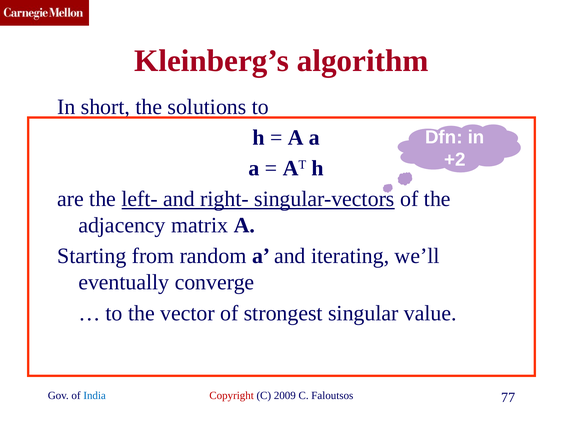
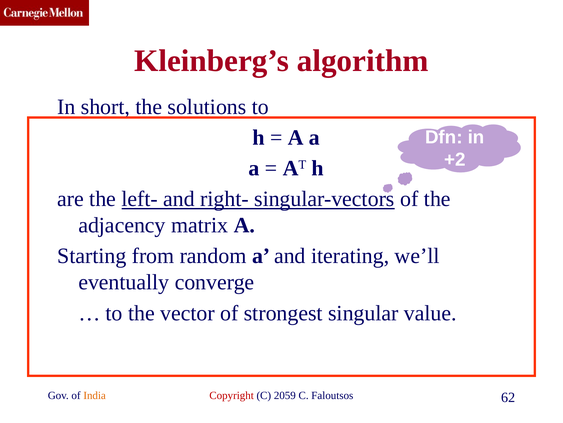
India colour: blue -> orange (95, 395)
2009: 2009 -> 2059 (285, 395)
77: 77 -> 62 (508, 397)
